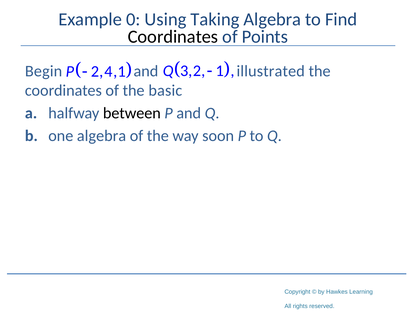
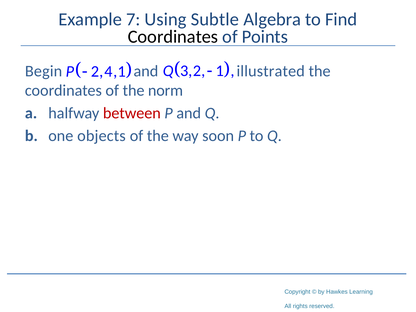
0: 0 -> 7 (133, 19)
Taking: Taking -> Subtle (215, 19)
basic: basic -> norm (165, 91)
between colour: black -> red (132, 113)
one algebra: algebra -> objects (101, 136)
